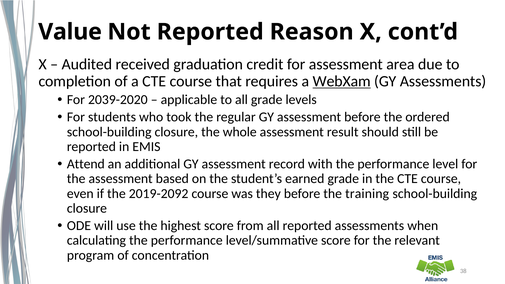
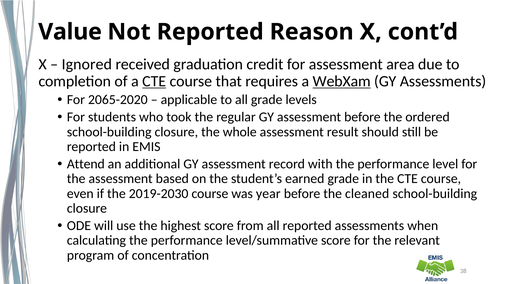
Audited: Audited -> Ignored (87, 64)
CTE underline: none -> present (154, 81)
2039-2020: 2039-2020 -> 2065-2020 (118, 100)
2019-2092: 2019-2092 -> 2019-2030 (159, 194)
they: they -> year (268, 194)
training: training -> cleaned (367, 194)
